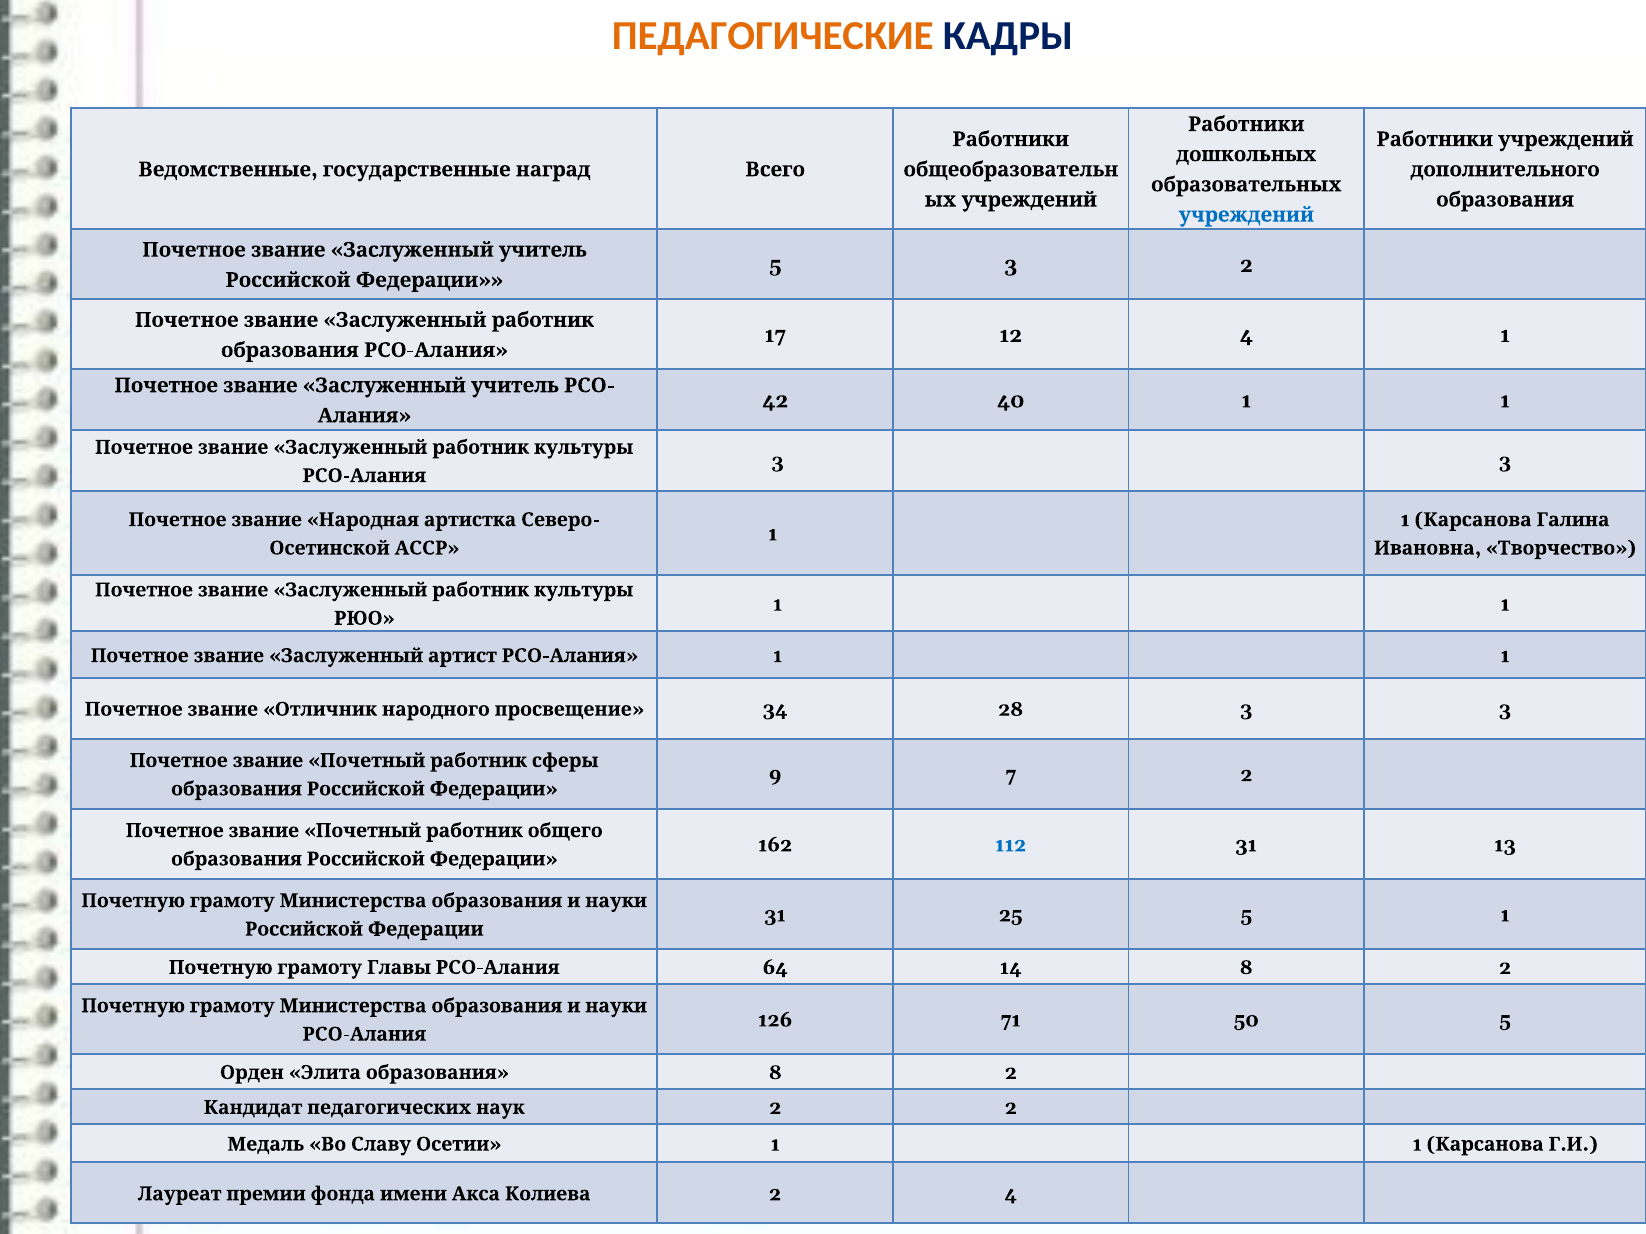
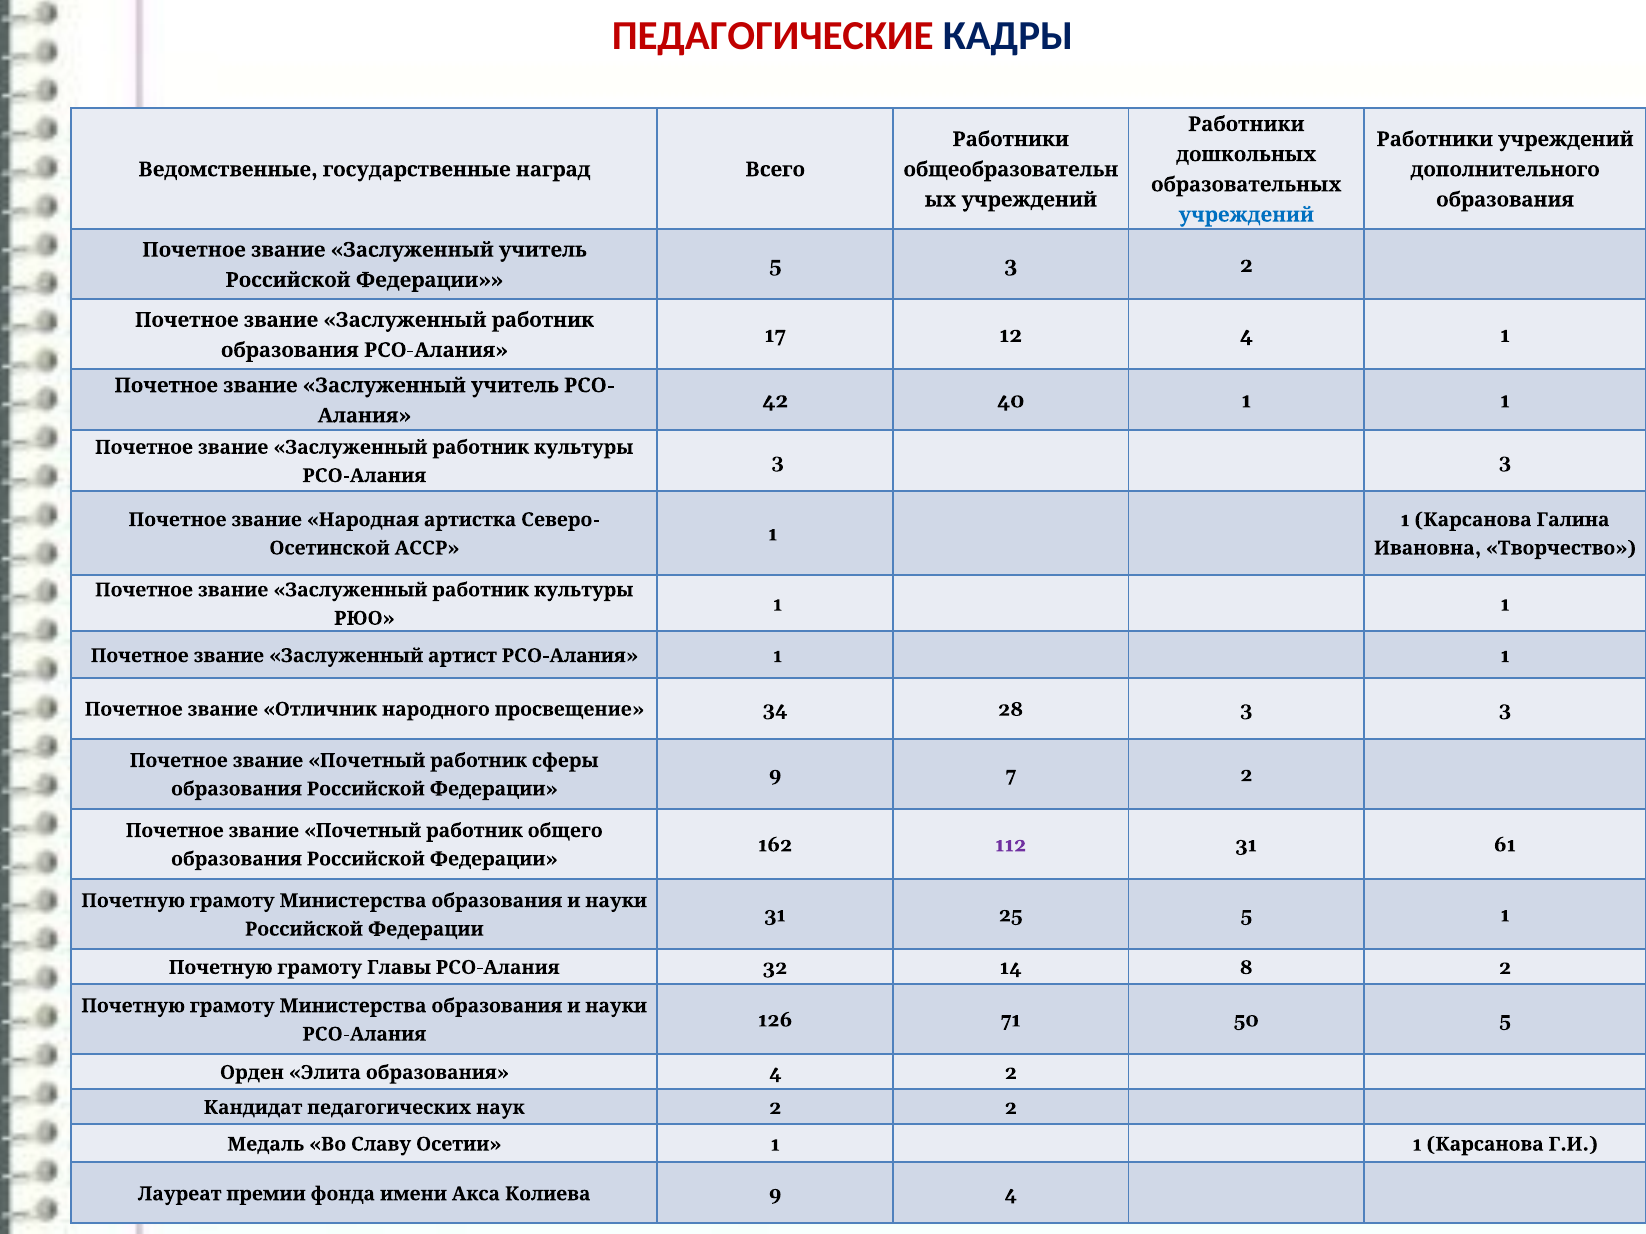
ПЕДАГОГИЧЕСКИЕ colour: orange -> red (773, 36)
112 colour: blue -> purple (1011, 845)
13: 13 -> 61 (1505, 845)
64: 64 -> 32 (775, 968)
образования 8: 8 -> 4 (775, 1073)
Колиева 2: 2 -> 9 (775, 1194)
